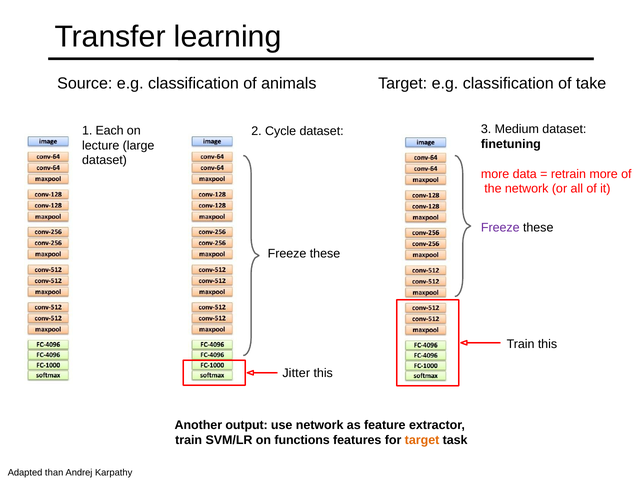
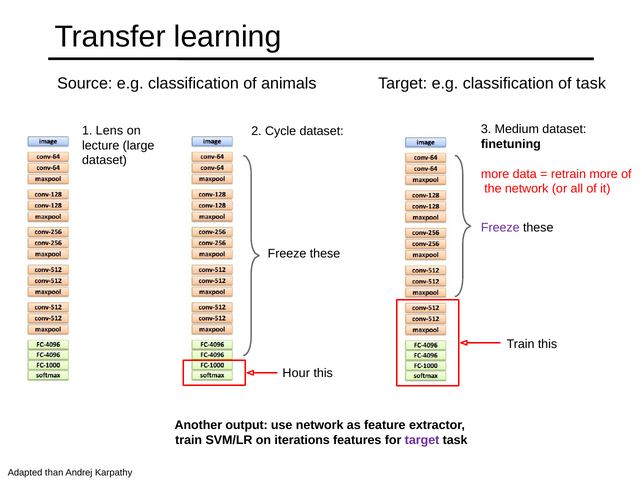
of take: take -> task (591, 84)
Each: Each -> Lens (109, 131)
Jitter: Jitter -> Hour (296, 373)
functions: functions -> iterations (302, 441)
target colour: orange -> purple (422, 441)
